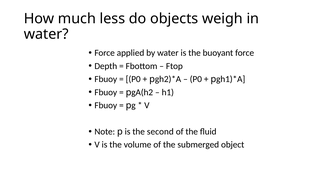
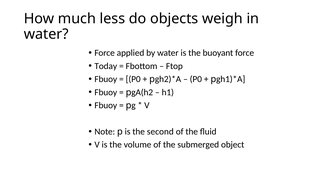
Depth: Depth -> Today (106, 66)
